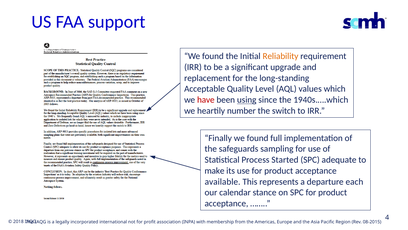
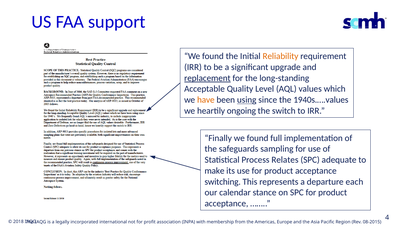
replacement underline: none -> present (207, 78)
have colour: red -> orange (206, 100)
1940s.….which: 1940s.….which -> 1940s.….values (321, 100)
number: number -> ongoing (241, 111)
Started: Started -> Relates (285, 160)
available: available -> switching (223, 181)
